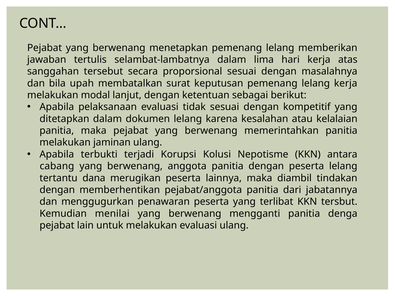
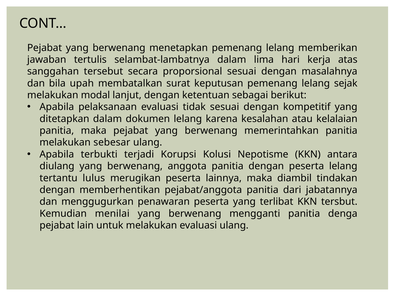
lelang kerja: kerja -> sejak (346, 83)
jaminan: jaminan -> sebesar (112, 143)
cabang: cabang -> diulang (57, 166)
dana: dana -> lulus (94, 178)
